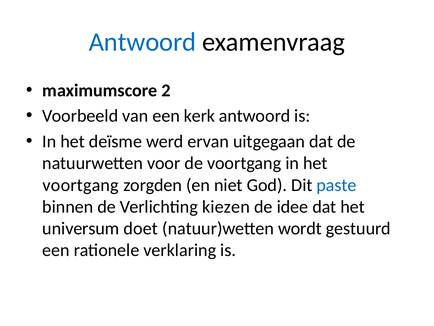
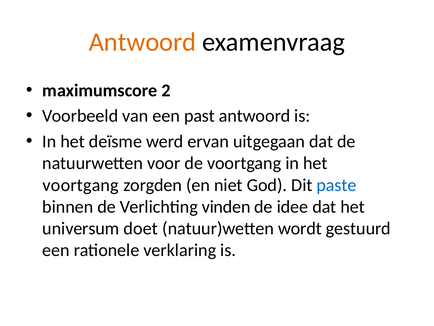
Antwoord colour: blue -> orange (142, 42)
kerk: kerk -> past (199, 116)
kiezen: kiezen -> vinden (226, 206)
